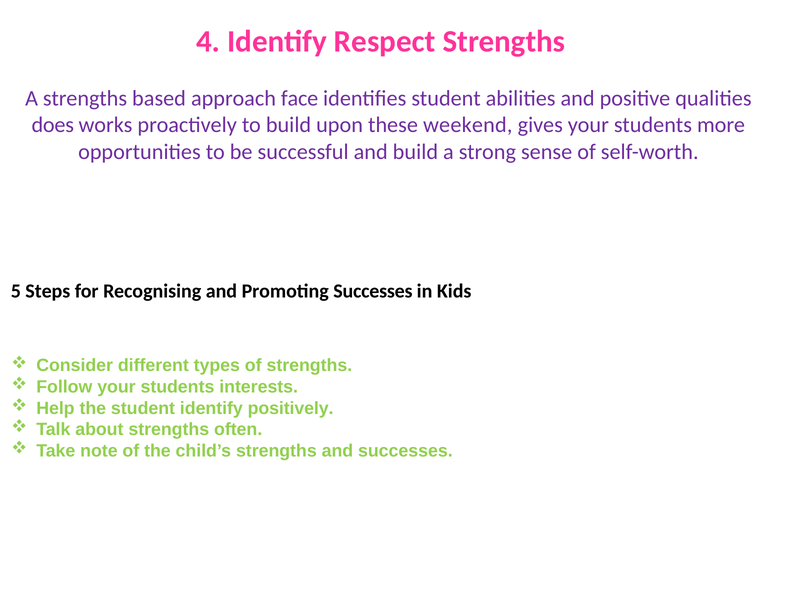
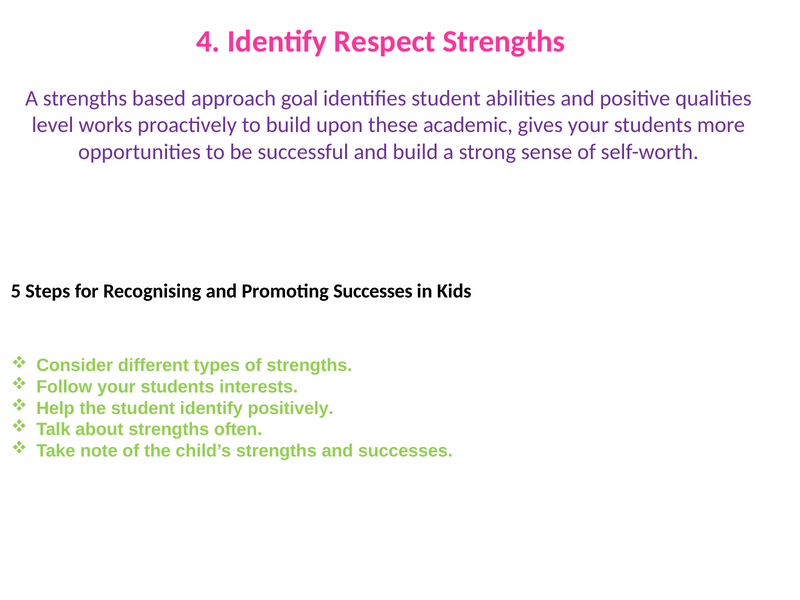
face: face -> goal (300, 98)
does: does -> level (53, 125)
weekend: weekend -> academic (468, 125)
